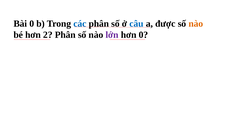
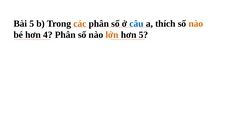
Bài 0: 0 -> 5 (32, 24)
các colour: blue -> orange (80, 24)
được: được -> thích (165, 24)
2: 2 -> 4 (48, 35)
lớn colour: purple -> orange (112, 35)
hơn 0: 0 -> 5 (143, 35)
